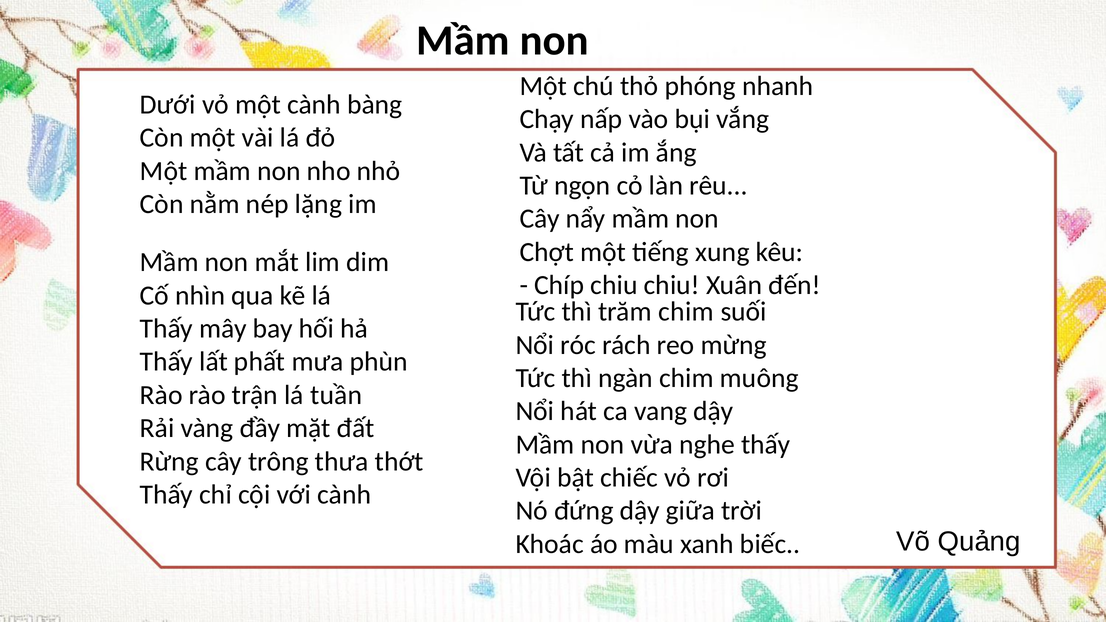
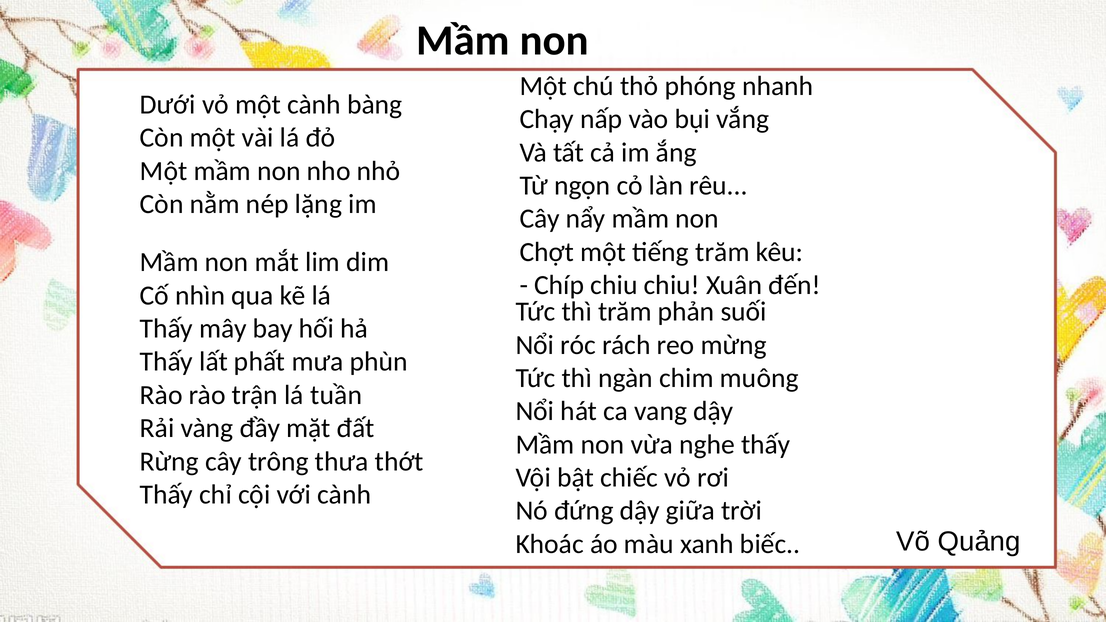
tiếng xung: xung -> trăm (722, 252)
trăm chim: chim -> phản (686, 312)
